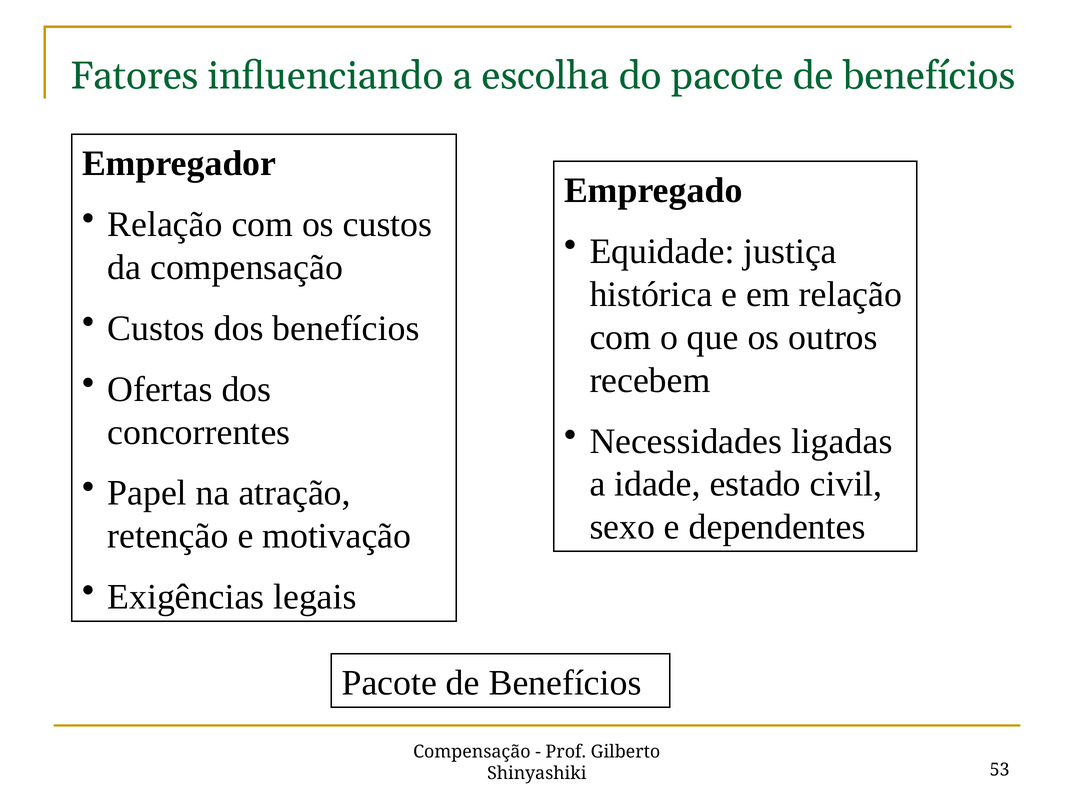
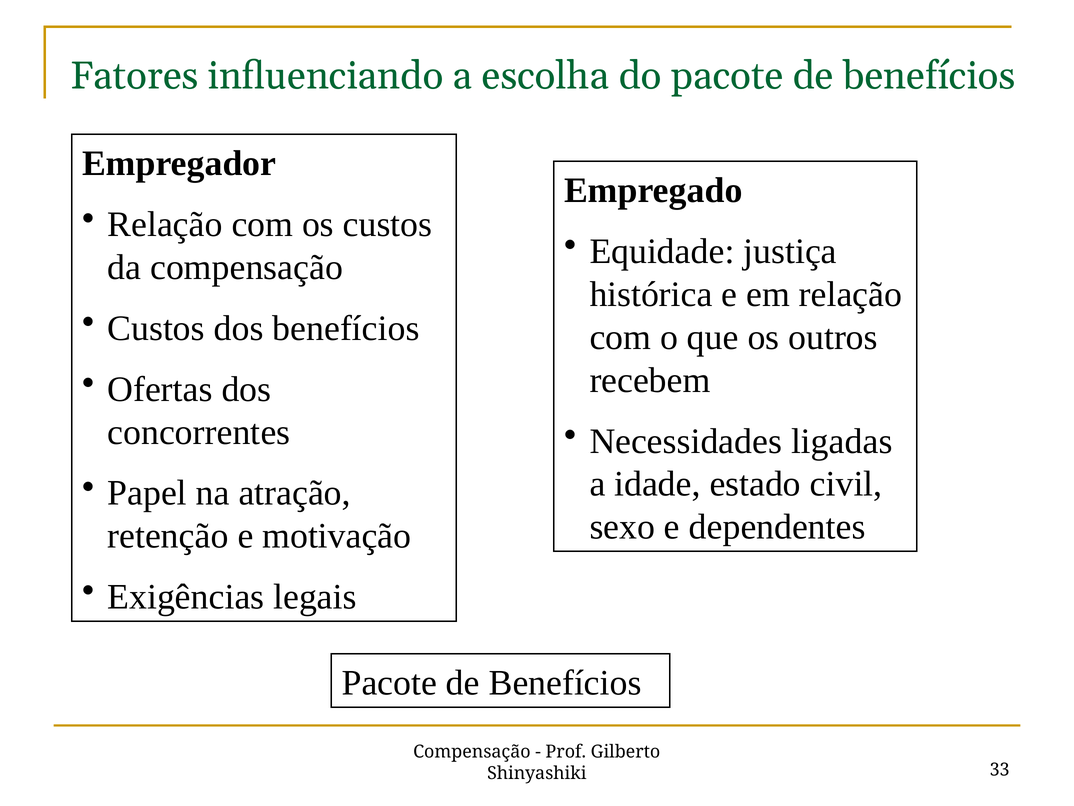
53: 53 -> 33 (1000, 769)
